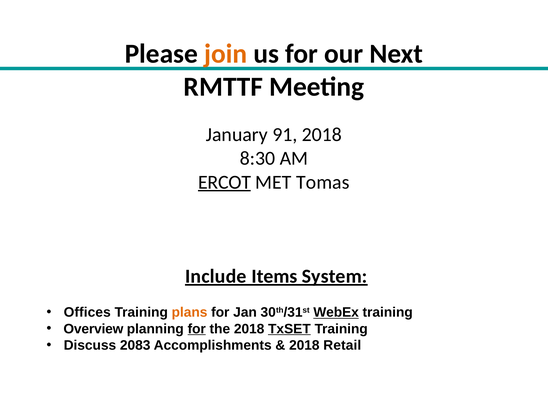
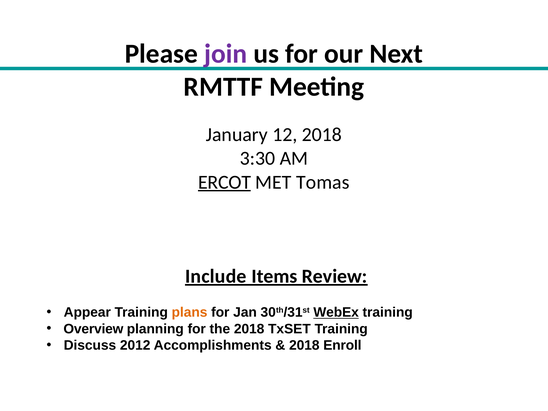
join colour: orange -> purple (226, 54)
91: 91 -> 12 (285, 135)
8:30: 8:30 -> 3:30 (258, 158)
System: System -> Review (335, 276)
Offices: Offices -> Appear (87, 312)
for underline: present -> none (197, 329)
TxSET underline: present -> none (289, 329)
2083: 2083 -> 2012 (135, 345)
Retail: Retail -> Enroll (342, 345)
